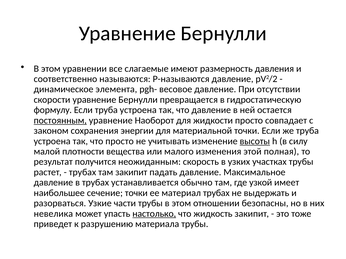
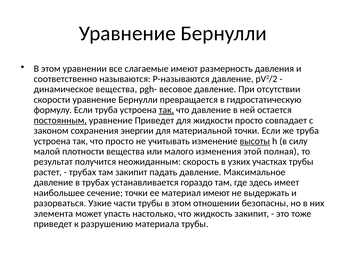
динамическое элемента: элемента -> вещества (116, 89)
так underline: none -> present (166, 110)
уравнение Наоборот: Наоборот -> Приведет (154, 121)
обычно: обычно -> гораздо (197, 183)
узкой: узкой -> здесь (261, 183)
материал трубах: трубах -> имеют (216, 193)
невелика: невелика -> элемента (53, 214)
настолько underline: present -> none (154, 214)
